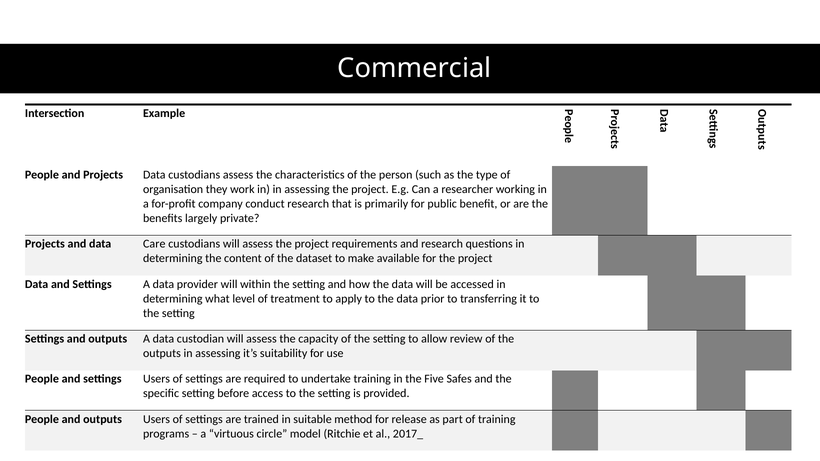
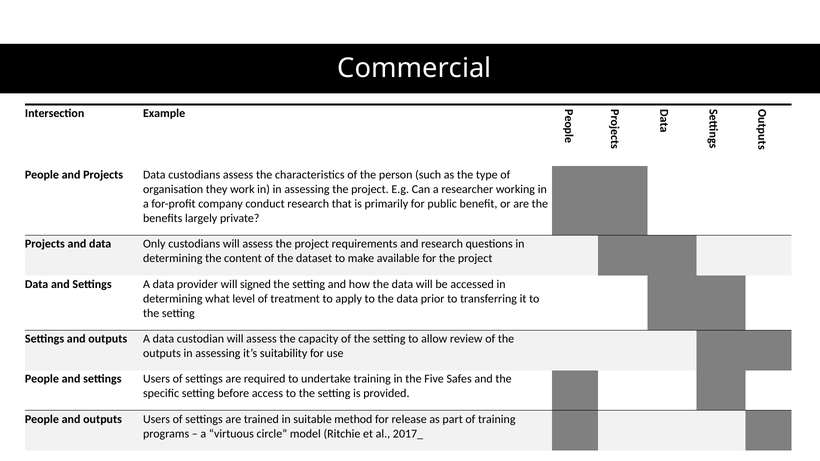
Care: Care -> Only (154, 244)
within: within -> signed (255, 284)
